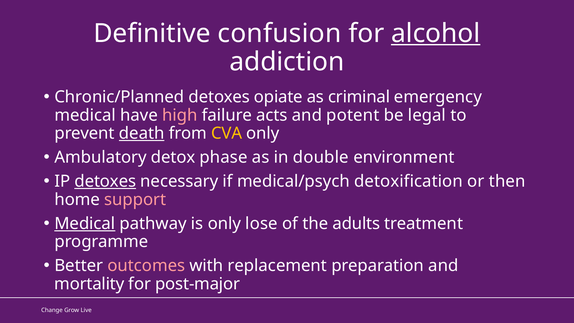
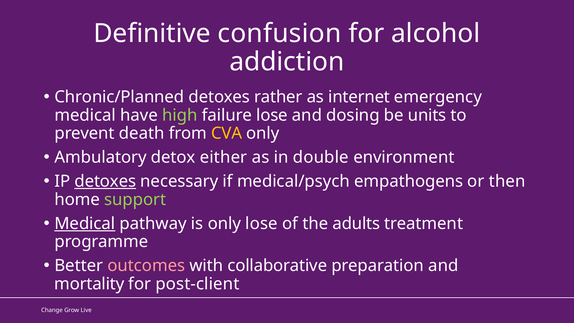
alcohol underline: present -> none (436, 33)
opiate: opiate -> rather (278, 97)
criminal: criminal -> internet (359, 97)
high colour: pink -> light green (180, 115)
failure acts: acts -> lose (272, 115)
potent: potent -> dosing (353, 115)
legal: legal -> units (427, 115)
death underline: present -> none (142, 133)
phase: phase -> either (224, 157)
detoxification: detoxification -> empathogens (409, 181)
support colour: pink -> light green (135, 199)
replacement: replacement -> collaborative (277, 266)
post-major: post-major -> post-client (197, 284)
